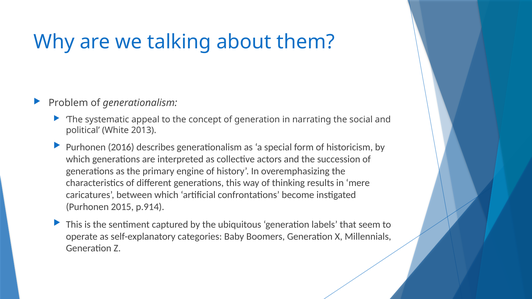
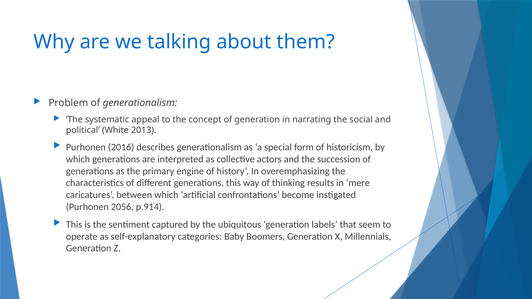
2015: 2015 -> 2056 (122, 207)
